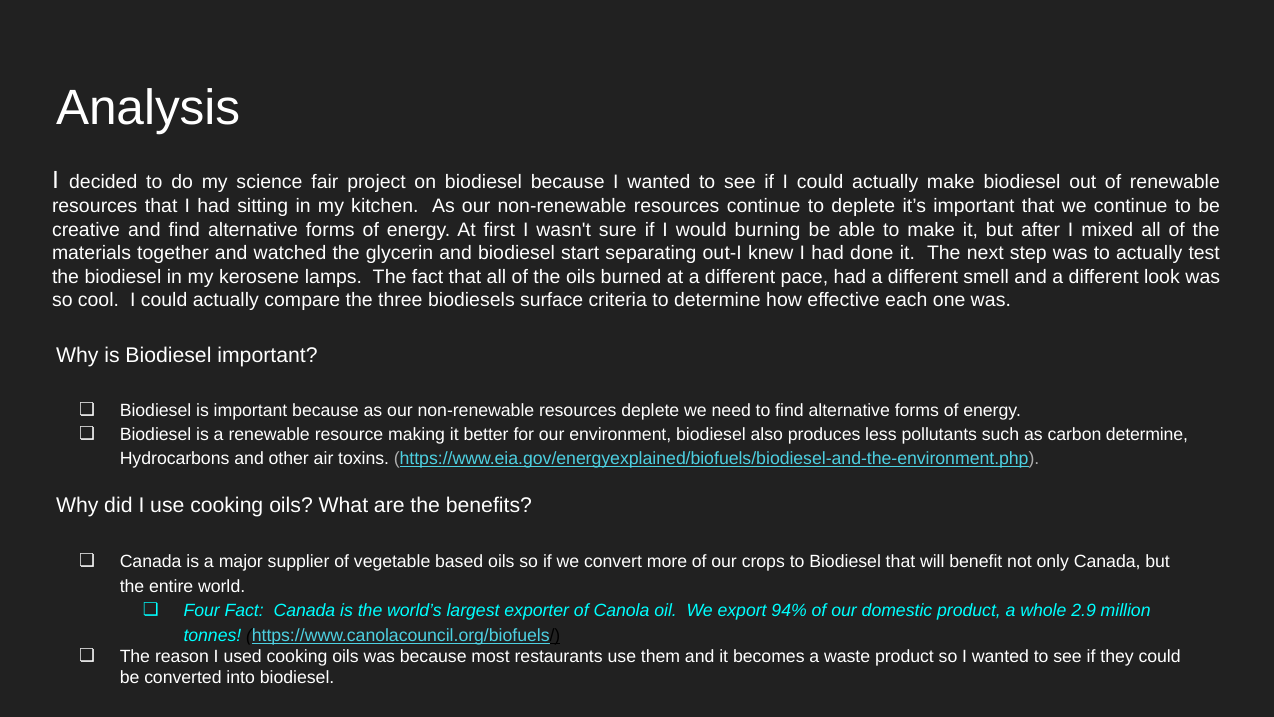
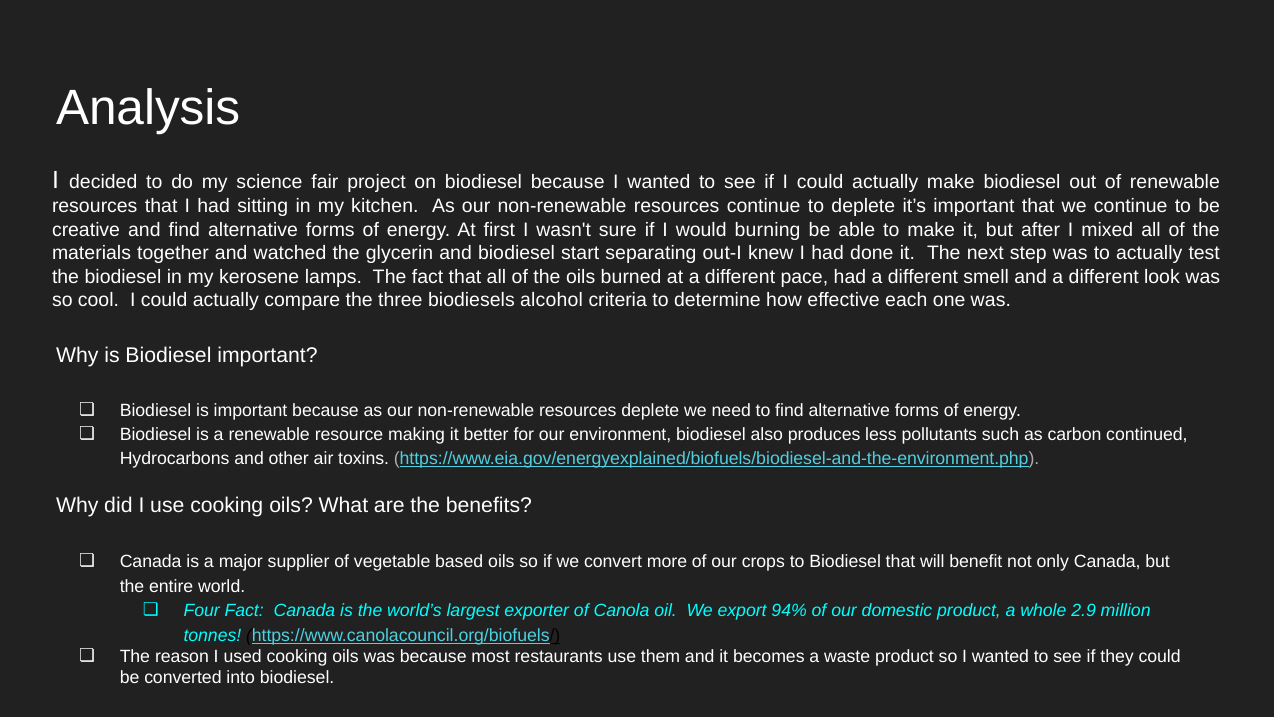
surface: surface -> alcohol (552, 300)
carbon determine: determine -> continued (1147, 434)
